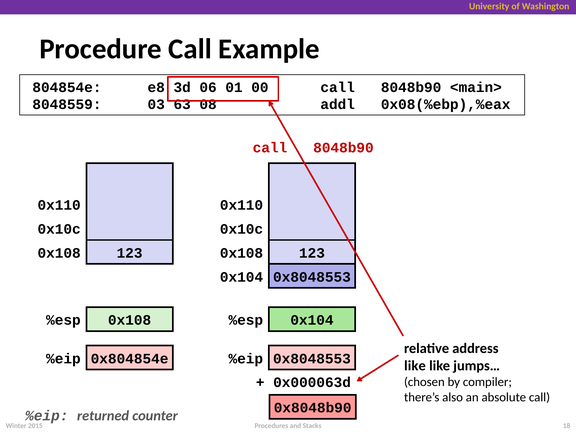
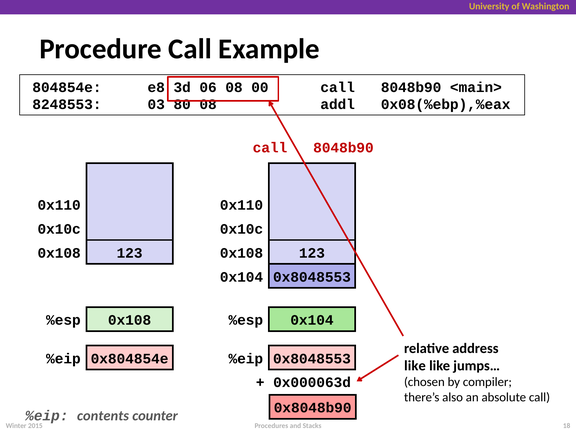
06 01: 01 -> 08 (234, 87)
8048559: 8048559 -> 8248553 (67, 105)
63: 63 -> 80 (182, 105)
returned: returned -> contents (103, 416)
